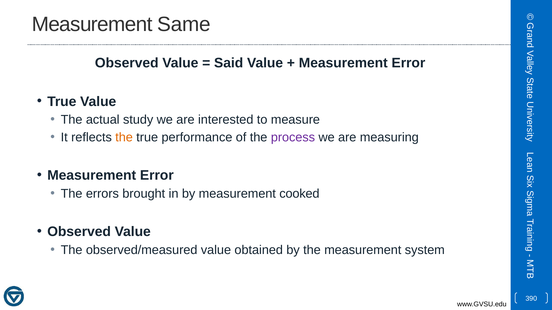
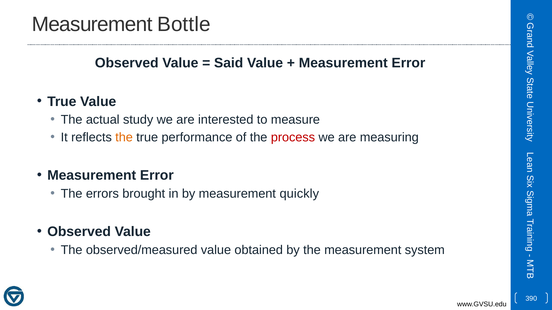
Same: Same -> Bottle (184, 25)
process colour: purple -> red (293, 138)
cooked: cooked -> quickly (299, 194)
